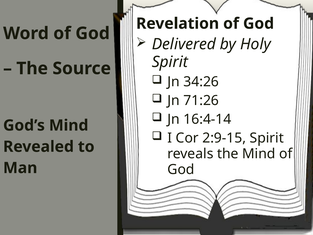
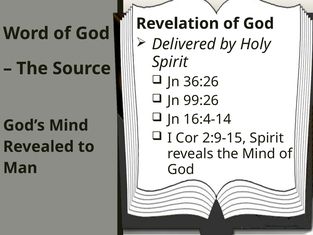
34:26: 34:26 -> 36:26 (201, 82)
71:26: 71:26 -> 99:26 (201, 100)
